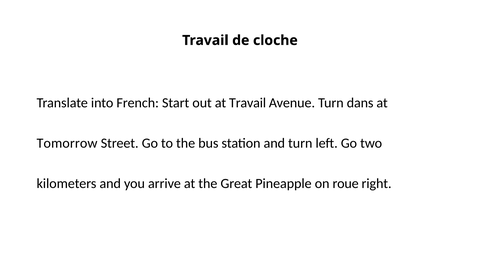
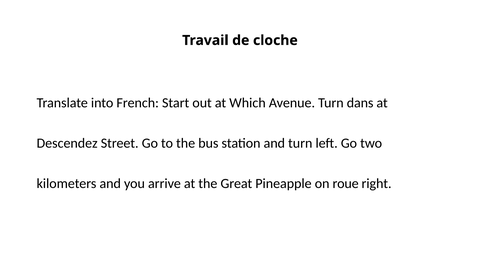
at Travail: Travail -> Which (247, 103)
Tomorrow: Tomorrow -> Descendez (67, 143)
